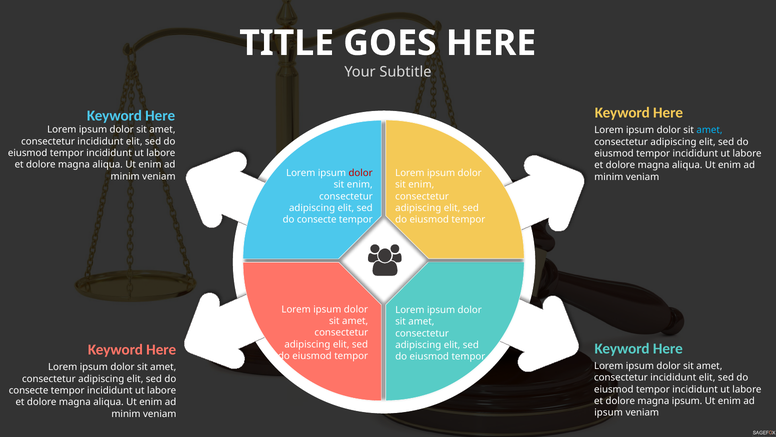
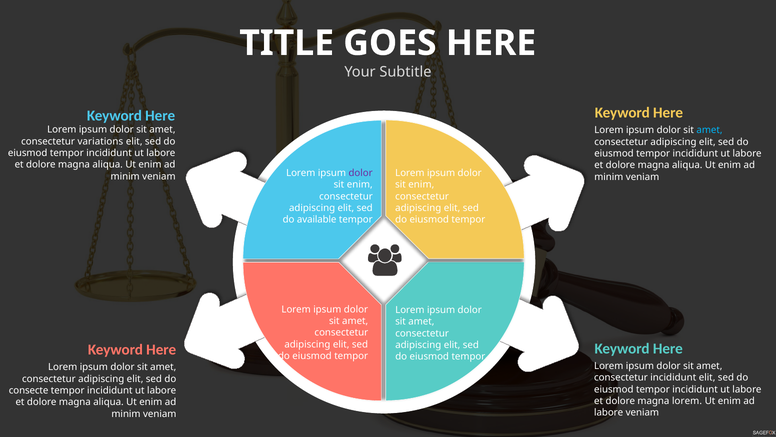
incididunt: incididunt -> variations (100, 141)
dolor colour: red -> purple (361, 173)
consecte: consecte -> available (317, 219)
magna ipsum: ipsum -> lorem (687, 401)
ipsum: ipsum -> labore (609, 412)
